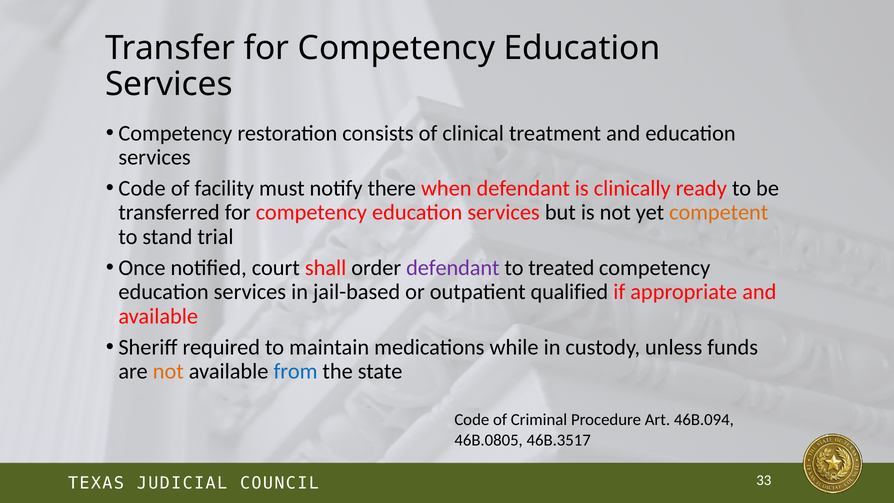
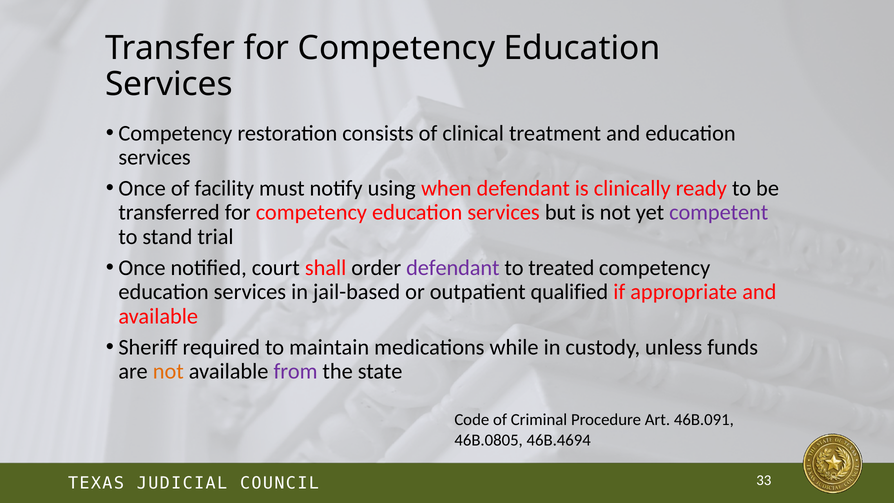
Code: Code -> Once (142, 188)
there: there -> using (392, 188)
competent colour: orange -> purple (719, 213)
from colour: blue -> purple (296, 371)
46B.094: 46B.094 -> 46B.091 (704, 420)
46B.3517: 46B.3517 -> 46B.4694 (559, 440)
